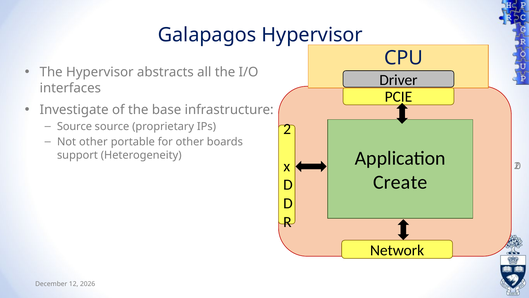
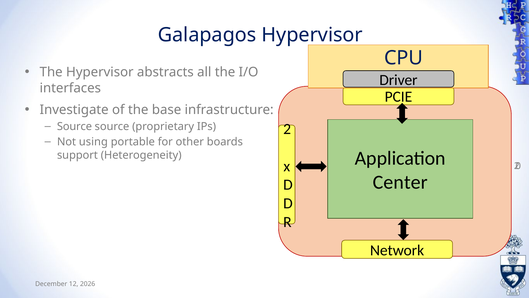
Not other: other -> using (93, 142)
Create: Create -> Center (400, 182)
